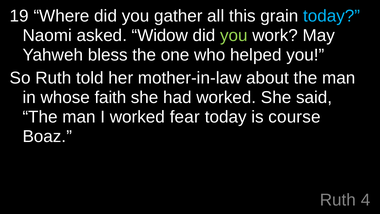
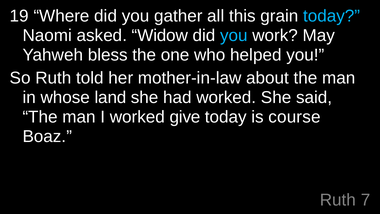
you colour: light green -> light blue (234, 35)
faith: faith -> land (110, 97)
fear: fear -> give (185, 117)
4: 4 -> 7 (366, 200)
